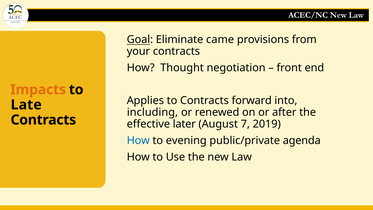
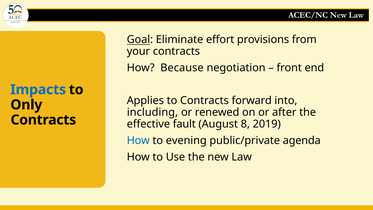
came: came -> effort (220, 40)
Thought: Thought -> Because (182, 68)
Impacts colour: orange -> blue (38, 90)
Late: Late -> Only (26, 105)
later: later -> fault (184, 124)
7: 7 -> 8 (245, 124)
